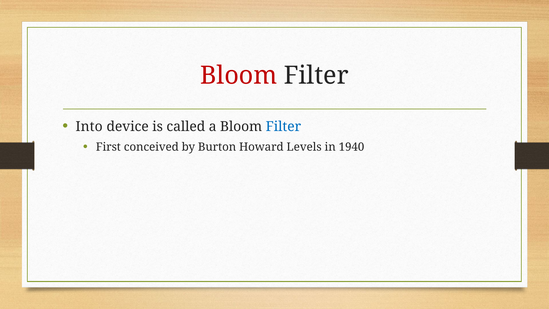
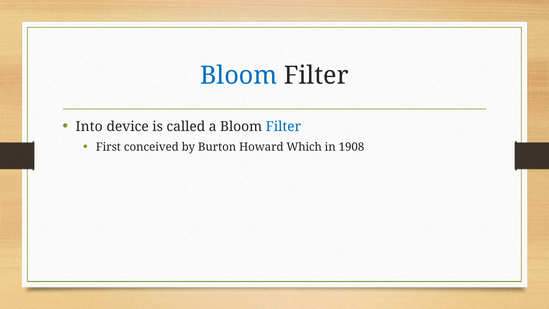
Bloom colour: red -> blue (239, 75)
Levels: Levels -> Which (304, 147)
1940: 1940 -> 1908 (351, 147)
